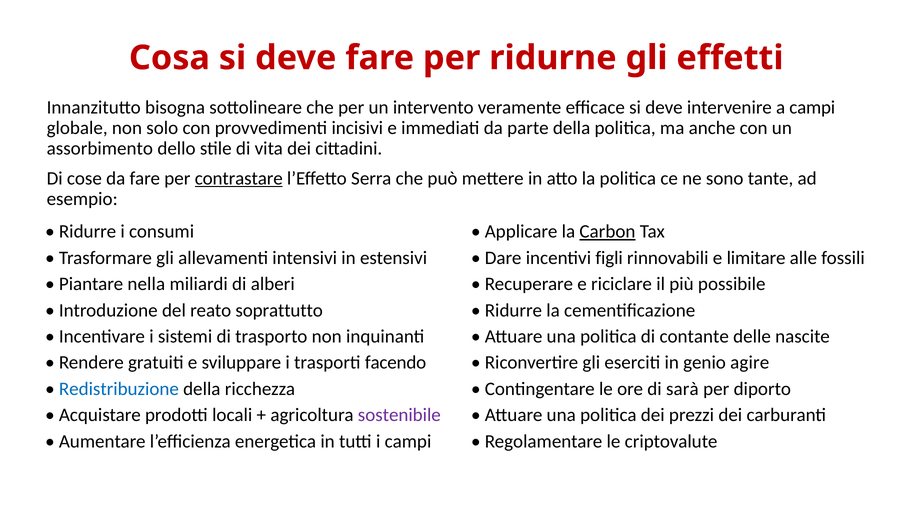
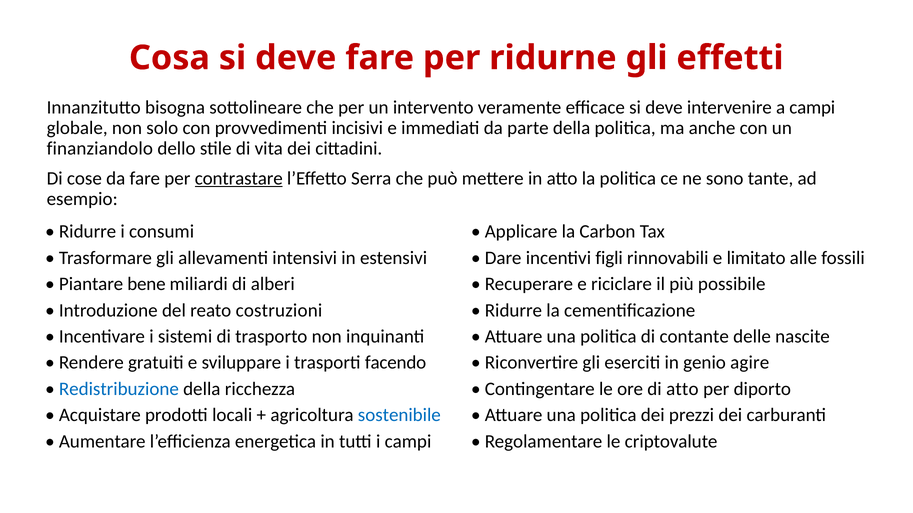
assorbimento: assorbimento -> finanziandolo (100, 148)
Carbon underline: present -> none (607, 232)
limitare: limitare -> limitato (756, 258)
nella: nella -> bene (146, 284)
soprattutto: soprattutto -> costruzioni (279, 311)
di sarà: sarà -> atto (682, 389)
sostenibile colour: purple -> blue (399, 416)
